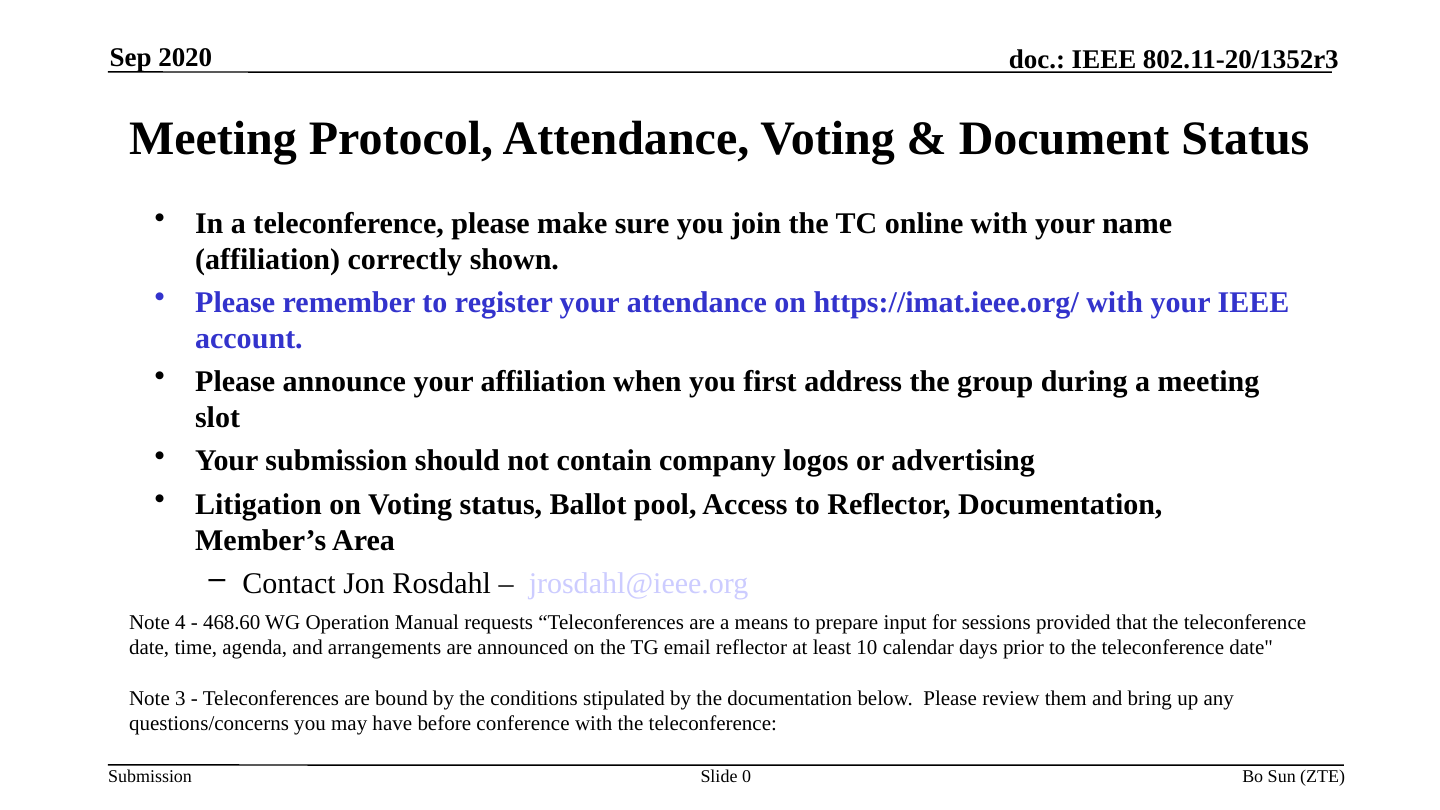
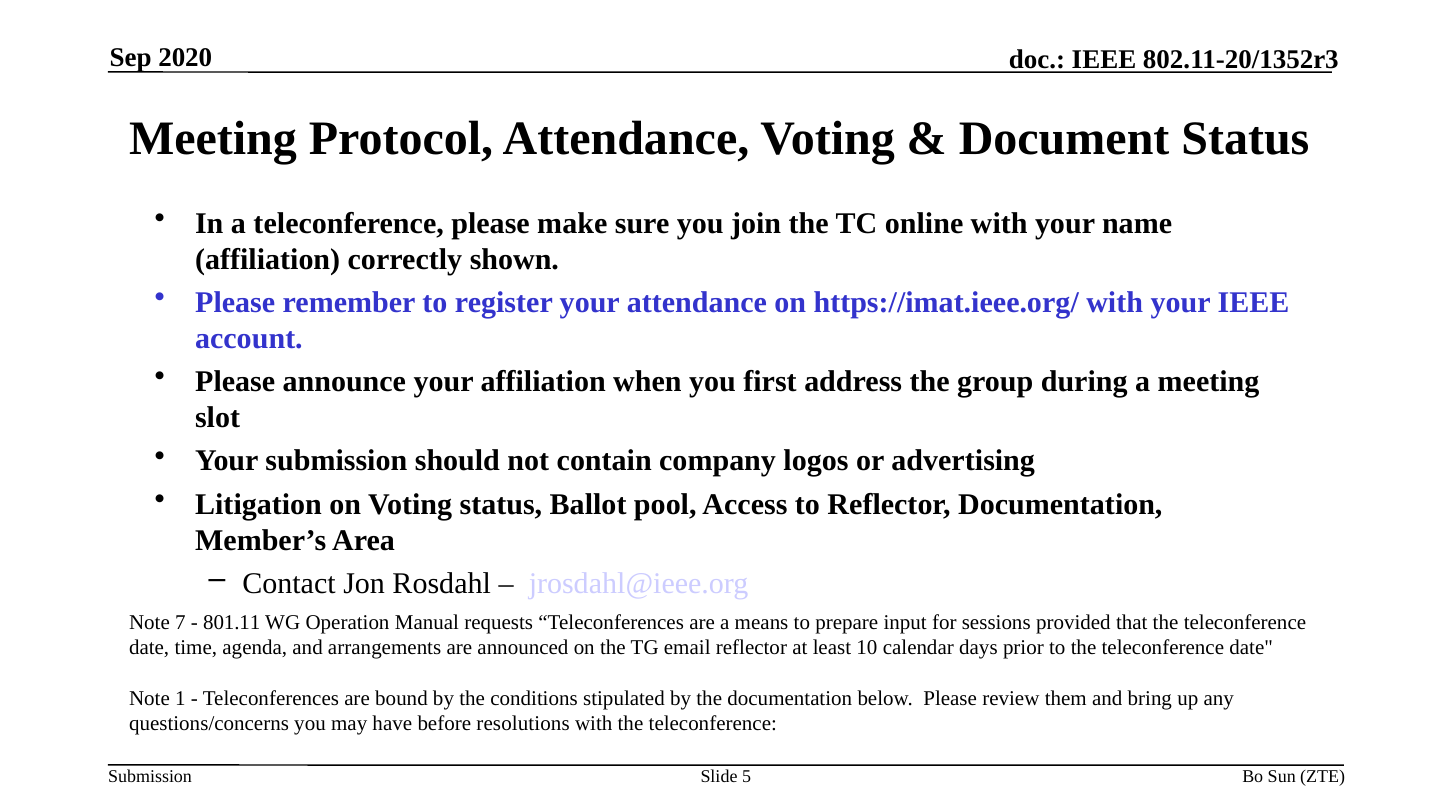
4: 4 -> 7 (180, 623)
468.60: 468.60 -> 801.11 (232, 623)
3: 3 -> 1 (180, 698)
conference: conference -> resolutions (523, 723)
0: 0 -> 5 (747, 777)
